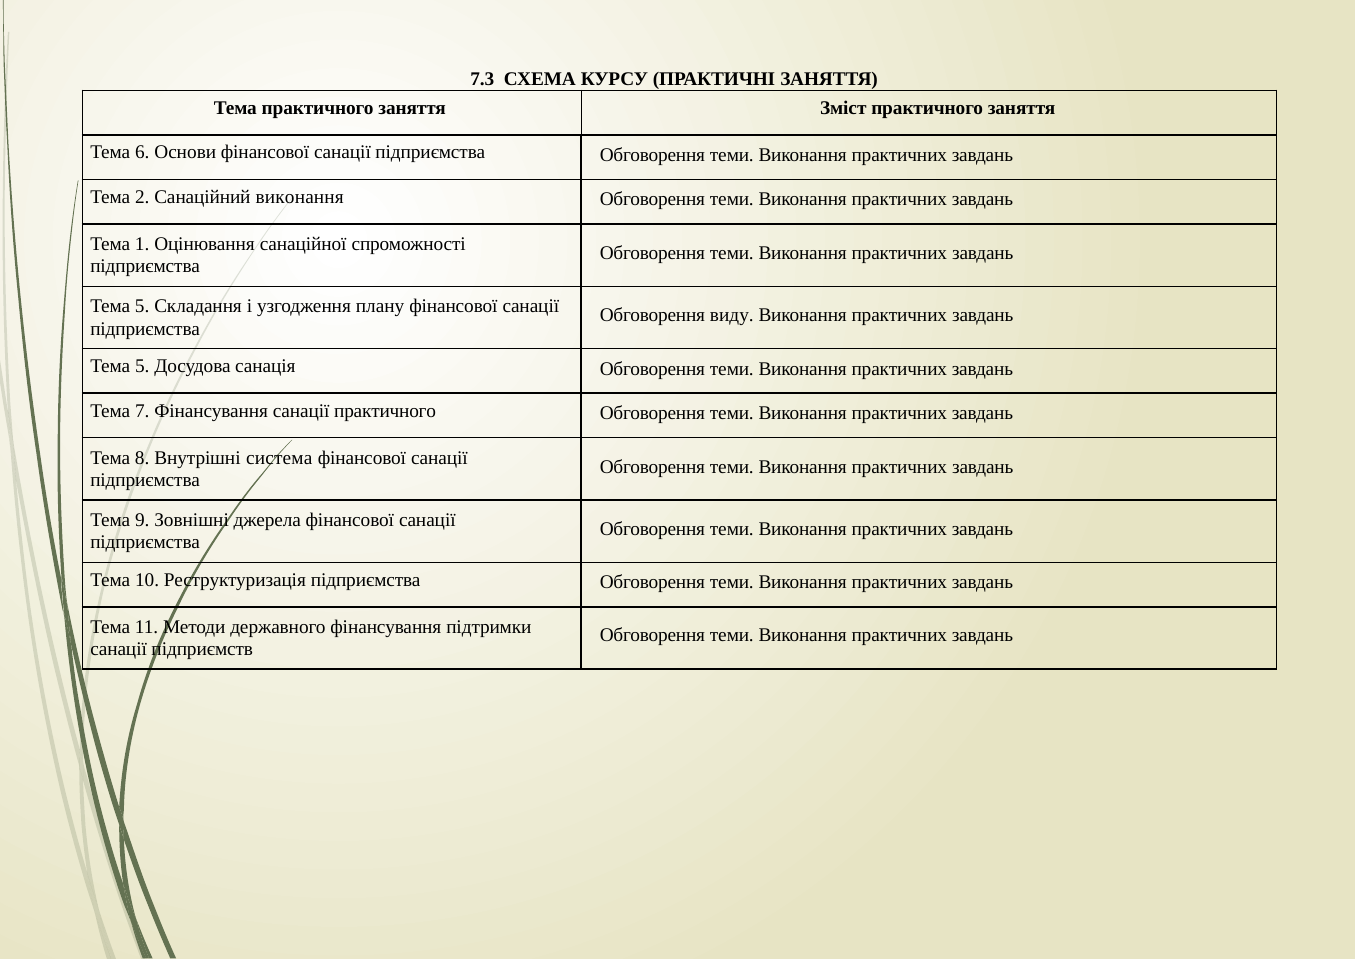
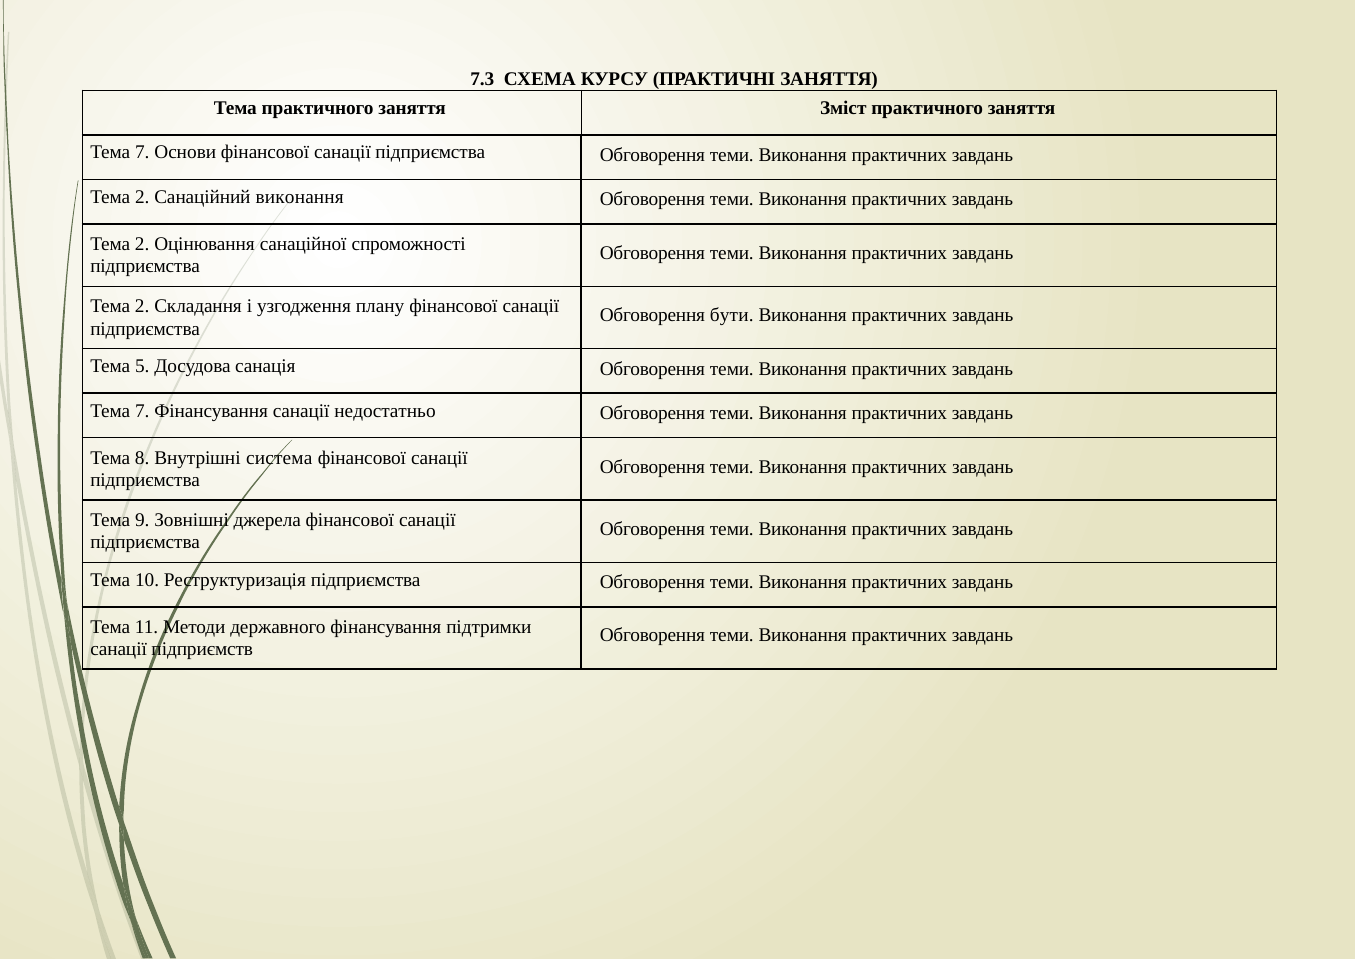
6: 6 -> 7 (142, 153)
1: 1 -> 2 (142, 244)
5: 5 -> 2 (142, 306)
виду: виду -> бути (732, 315)
санації практичного: практичного -> недостатньо (385, 411)
